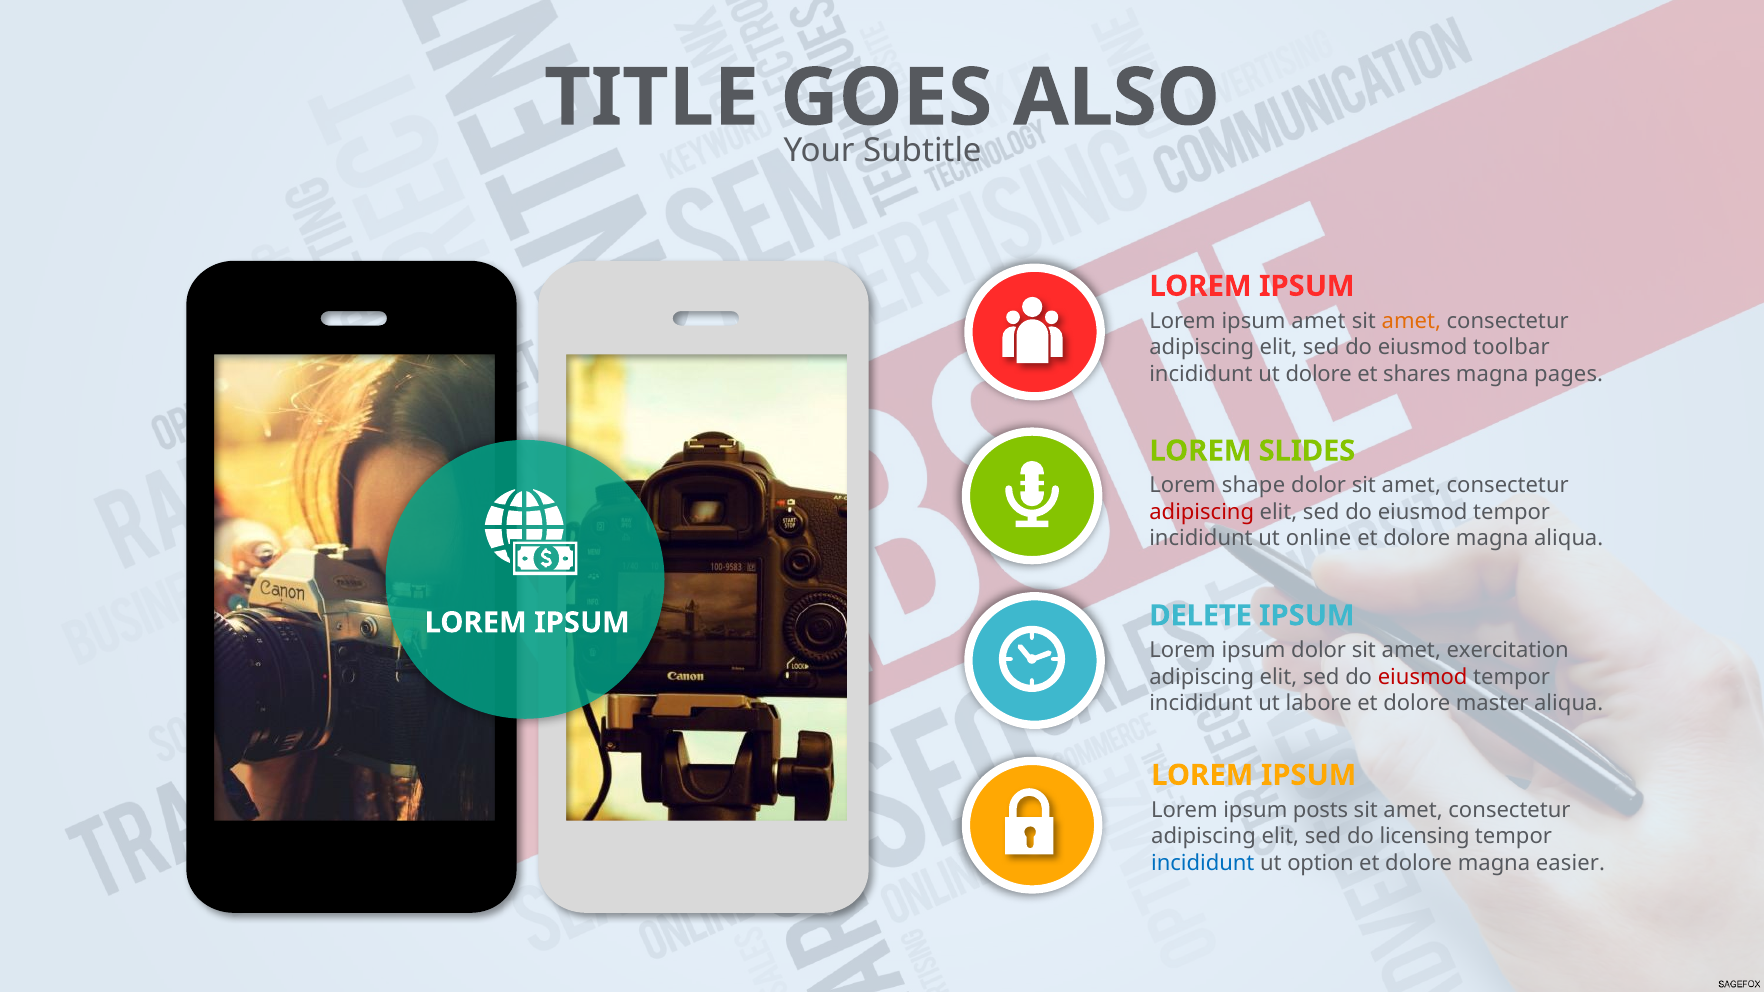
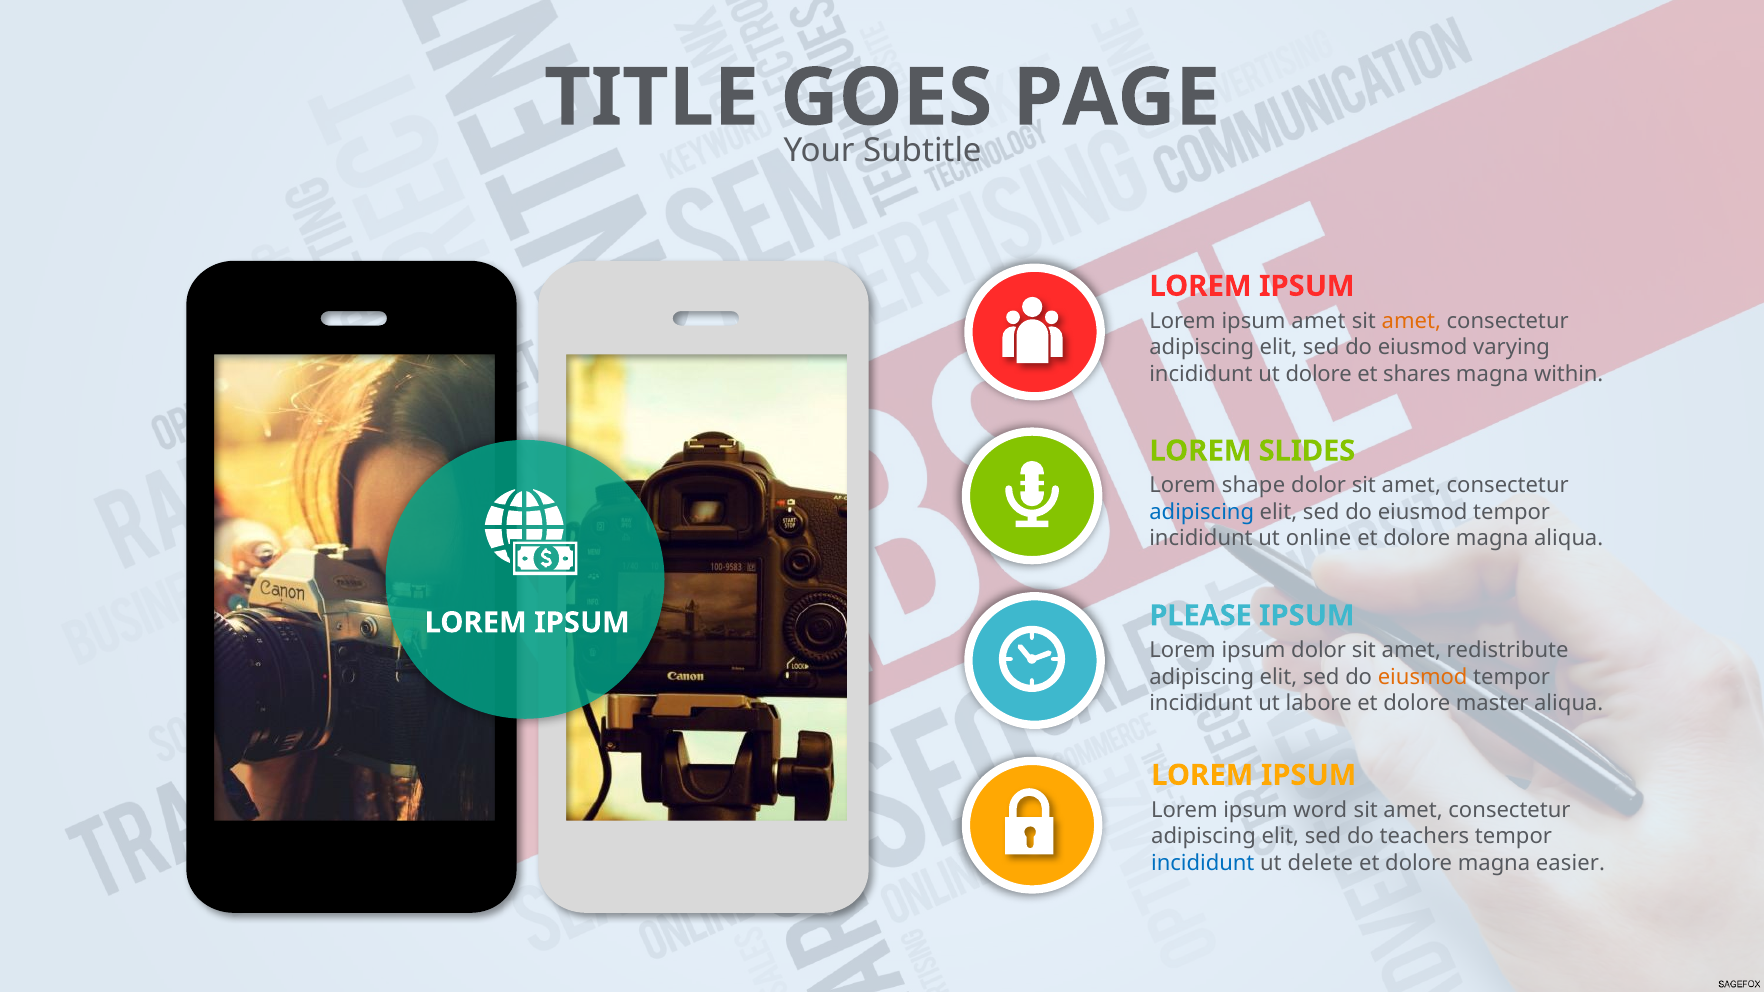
ALSO: ALSO -> PAGE (1117, 98)
toolbar: toolbar -> varying (1512, 347)
pages: pages -> within (1569, 374)
adipiscing colour: red -> blue (1202, 512)
DELETE: DELETE -> PLEASE (1201, 616)
exercitation: exercitation -> redistribute (1508, 651)
eiusmod colour: red -> orange (1423, 677)
posts: posts -> word (1320, 810)
licensing: licensing -> teachers (1424, 837)
option: option -> delete (1320, 863)
